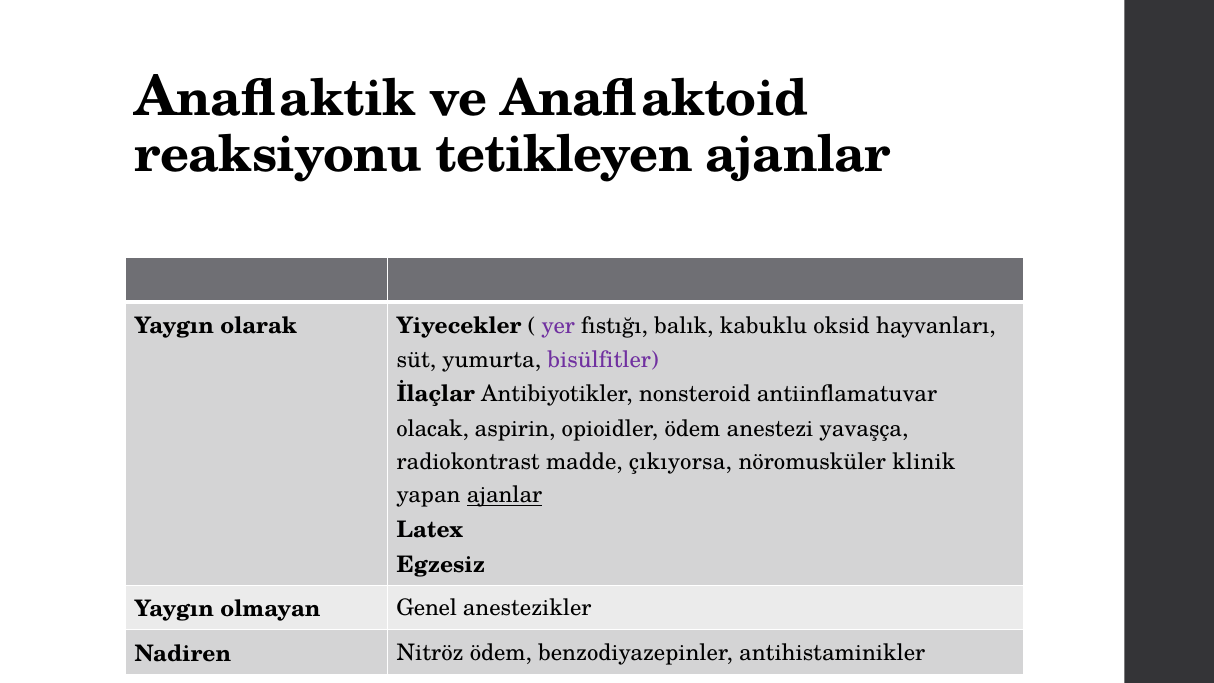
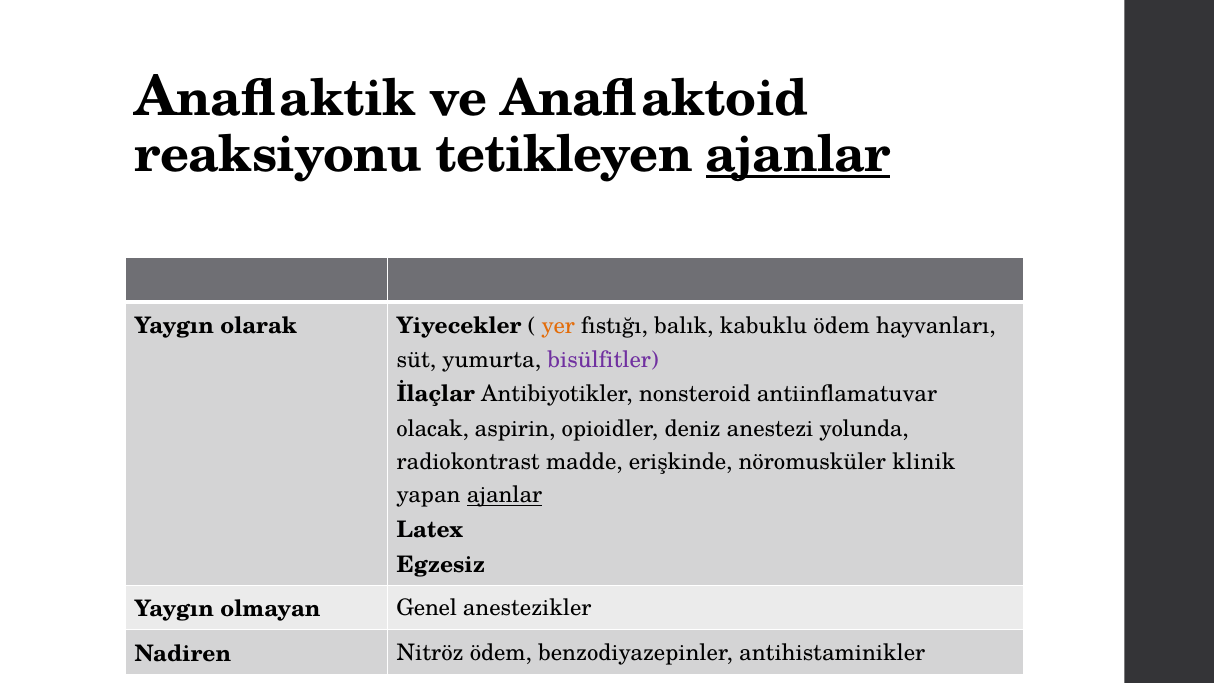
ajanlar underline: none -> present (798, 154)
yer colour: purple -> orange (558, 326)
kabuklu oksid: oksid -> ödem (842, 326)
opioidler ödem: ödem -> deniz (693, 429)
yavaşça: yavaşça -> yolunda (864, 429)
çıkıyorsa: çıkıyorsa -> erişkinde (681, 462)
